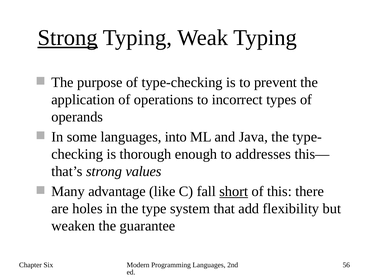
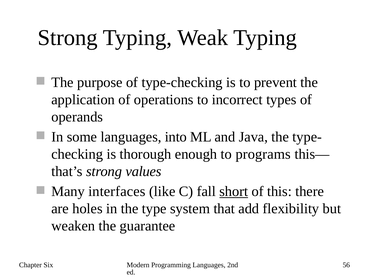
Strong underline: present -> none (68, 38)
addresses: addresses -> programs (263, 154)
advantage: advantage -> interfaces (117, 191)
